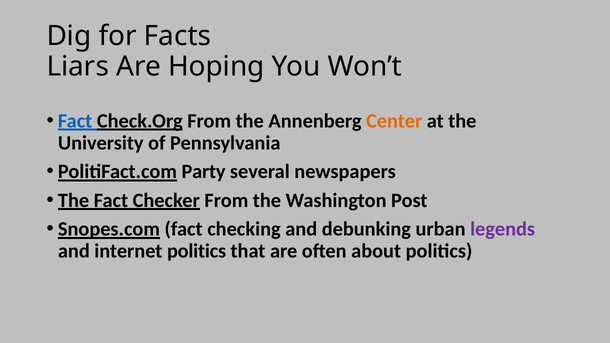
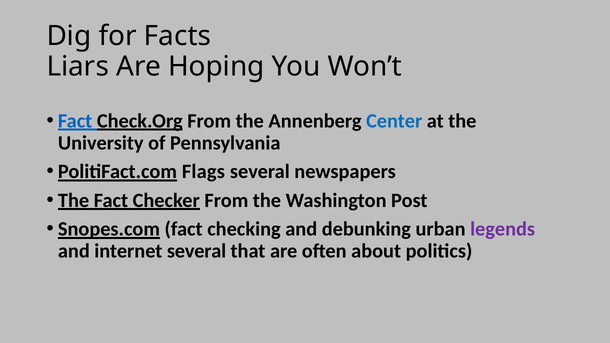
Center colour: orange -> blue (394, 121)
Party: Party -> Flags (203, 172)
internet politics: politics -> several (197, 251)
